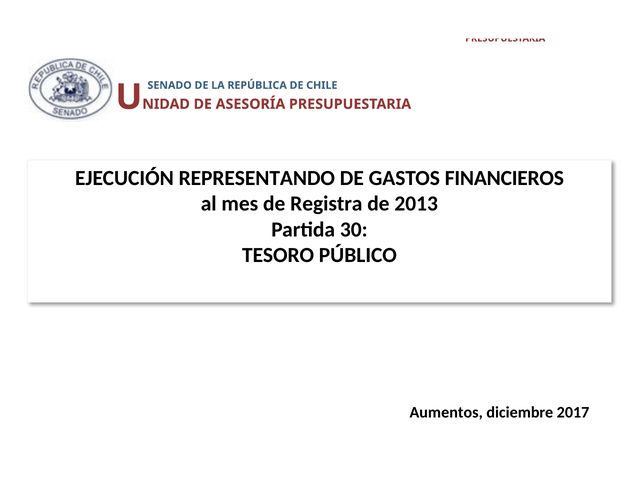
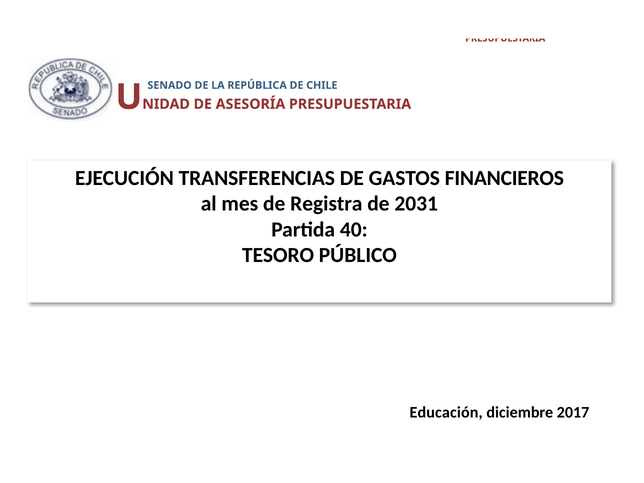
REPRESENTANDO: REPRESENTANDO -> TRANSFERENCIAS (257, 178)
2013: 2013 -> 2031 (416, 204)
30: 30 -> 40 (354, 229)
Aumentos: Aumentos -> Educación (446, 413)
